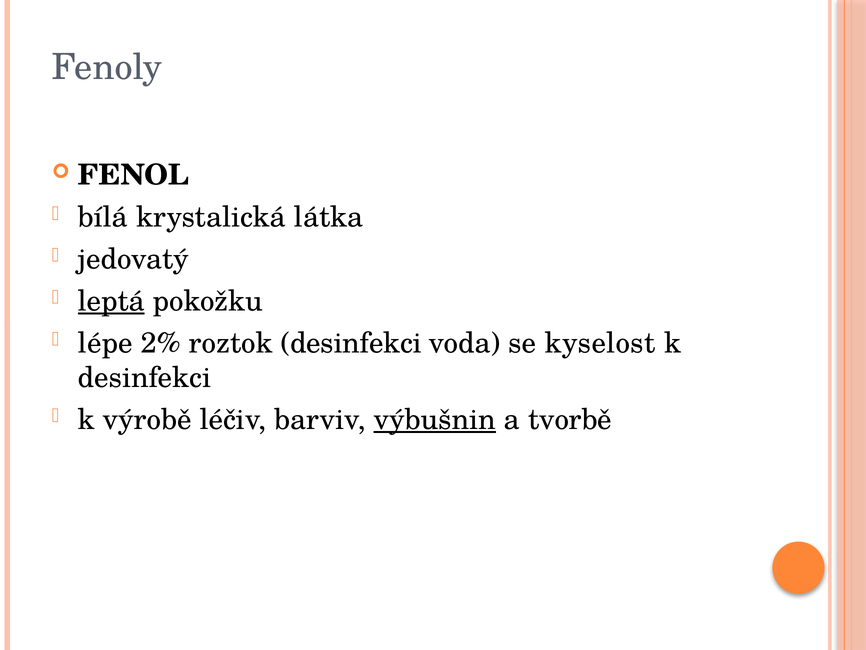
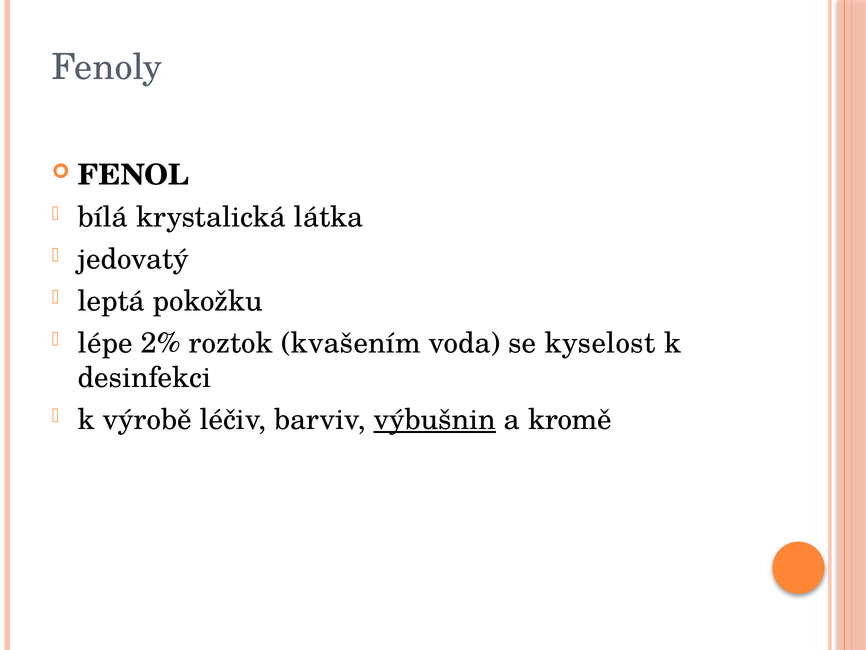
leptá underline: present -> none (111, 301)
roztok desinfekci: desinfekci -> kvašením (351, 343)
tvorbě: tvorbě -> kromě (570, 419)
